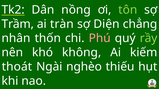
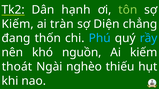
nồng: nồng -> hạnh (76, 10)
Trầm: Trầm -> Kiếm (18, 24)
nhân: nhân -> đang (16, 38)
Phú colour: pink -> light blue (100, 38)
rầy colour: light green -> light blue (149, 38)
không: không -> nguồn (82, 53)
